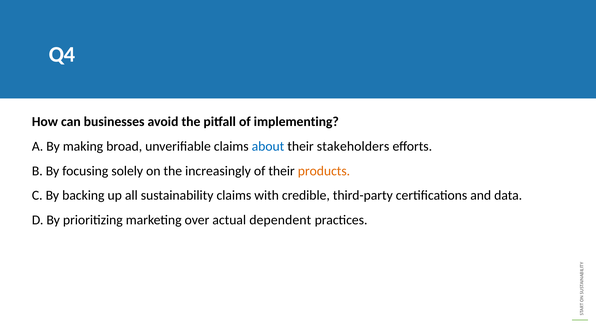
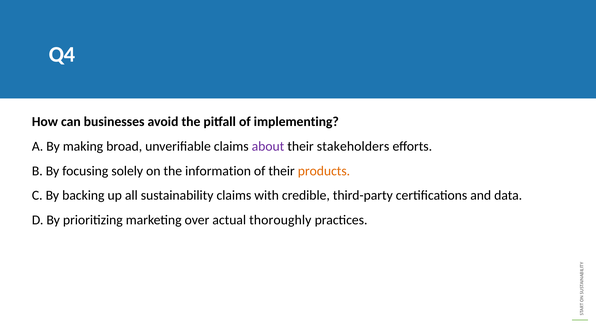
about colour: blue -> purple (268, 146)
increasingly: increasingly -> information (218, 171)
dependent: dependent -> thoroughly (280, 220)
